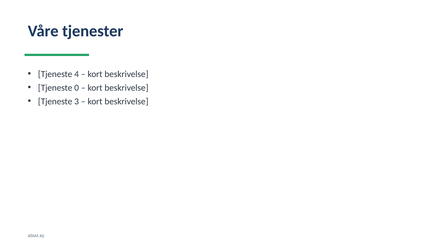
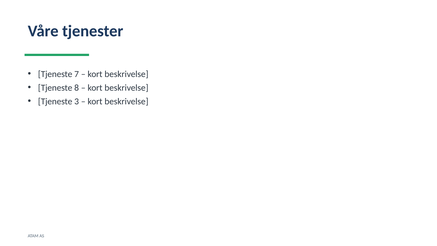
4: 4 -> 7 (77, 74)
0: 0 -> 8 (77, 88)
